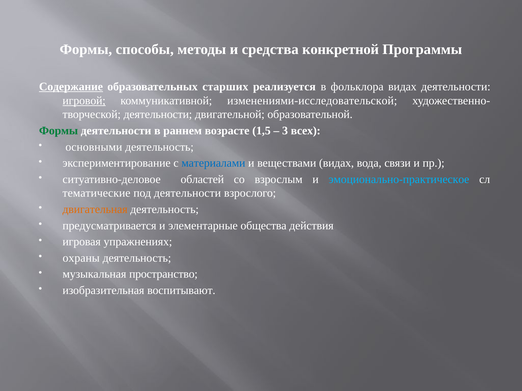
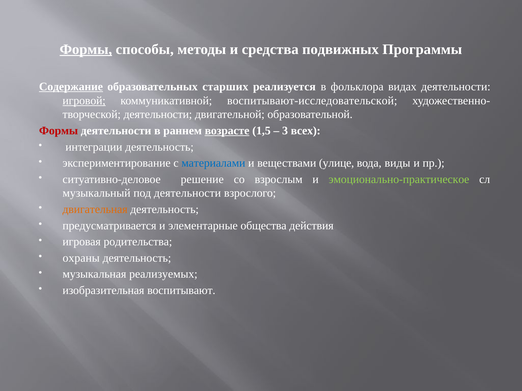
Формы underline: none -> present (86, 49)
конкретной: конкретной -> подвижных (340, 49)
изменениями-исследовательской: изменениями-исследовательской -> воспитывают-исследовательской (312, 101)
Формы colour: green -> red (59, 131)
возрасте underline: none -> present (227, 131)
основными: основными -> интеграции (94, 147)
веществами видах: видах -> улице (337, 163)
связи: связи -> виды (397, 163)
областей: областей -> решение (202, 179)
эмоционально-практическое colour: light blue -> light green (399, 179)
тематические: тематические -> музыкальный (97, 193)
упражнениях: упражнениях -> родительства (138, 242)
пространство: пространство -> реализуемых (163, 274)
